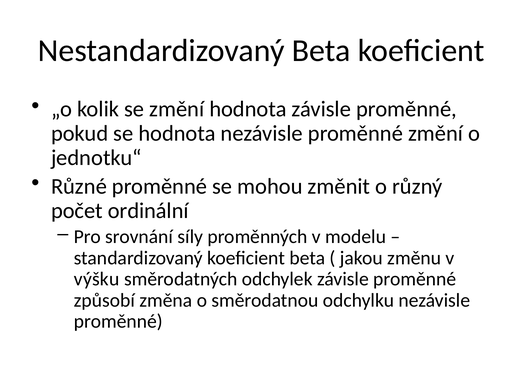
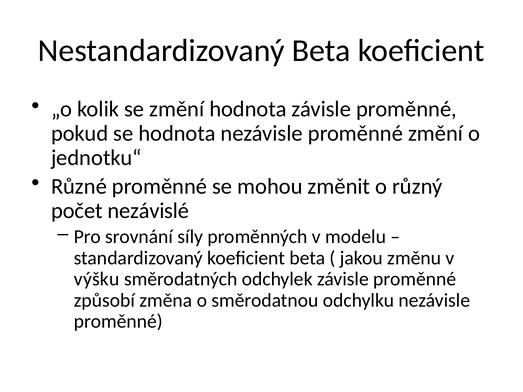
ordinální: ordinální -> nezávislé (148, 211)
